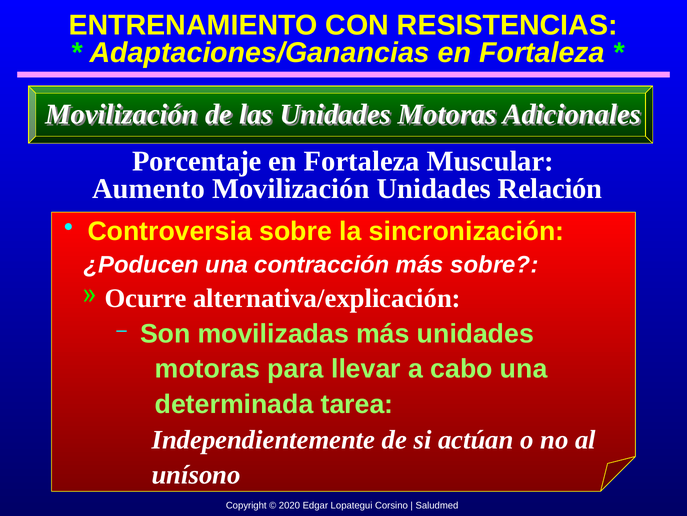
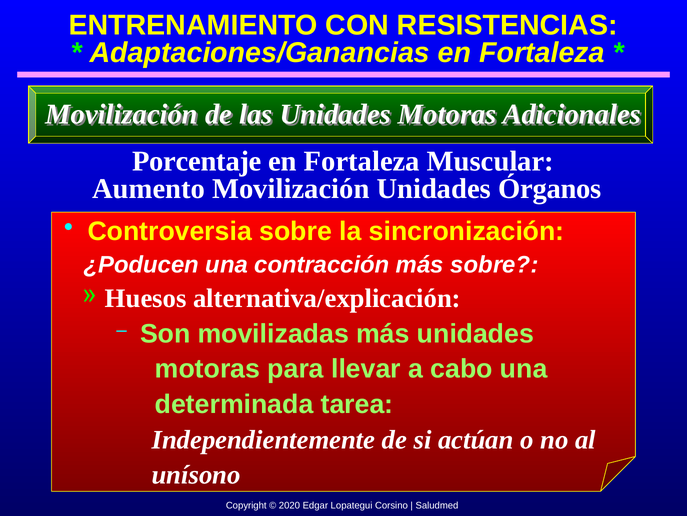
Relación: Relación -> Órganos (550, 189)
Ocurre: Ocurre -> Huesos (146, 298)
